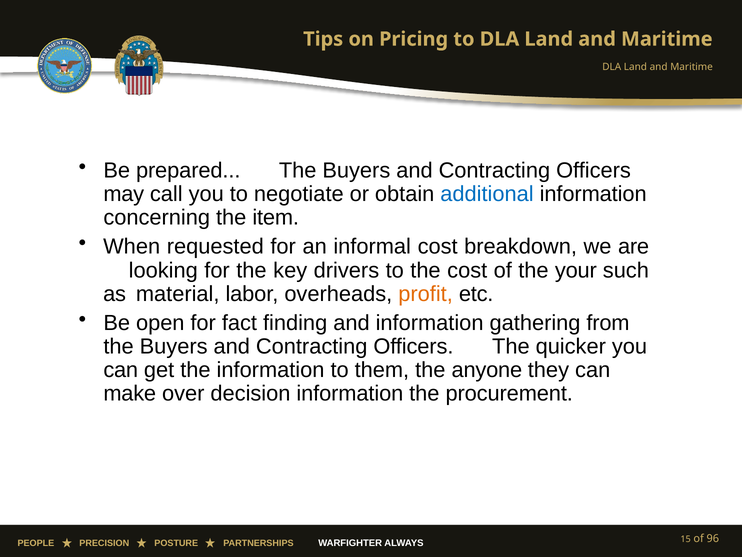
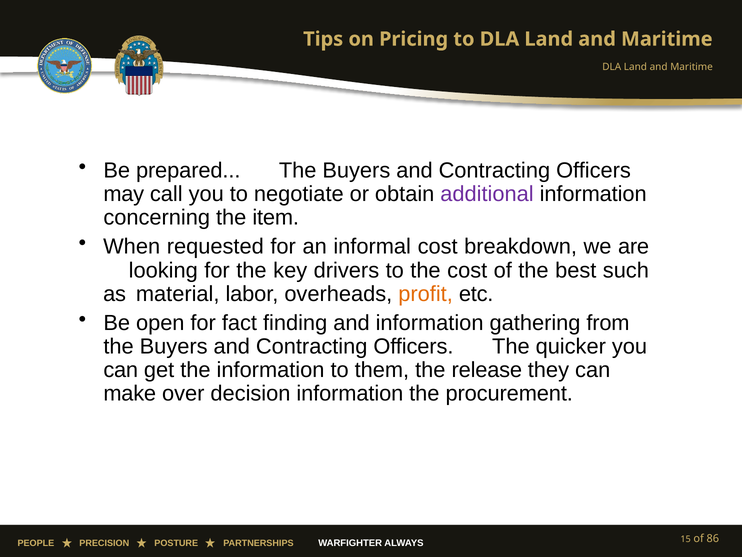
additional colour: blue -> purple (487, 194)
your: your -> best (576, 270)
anyone: anyone -> release (487, 370)
96: 96 -> 86 (713, 538)
